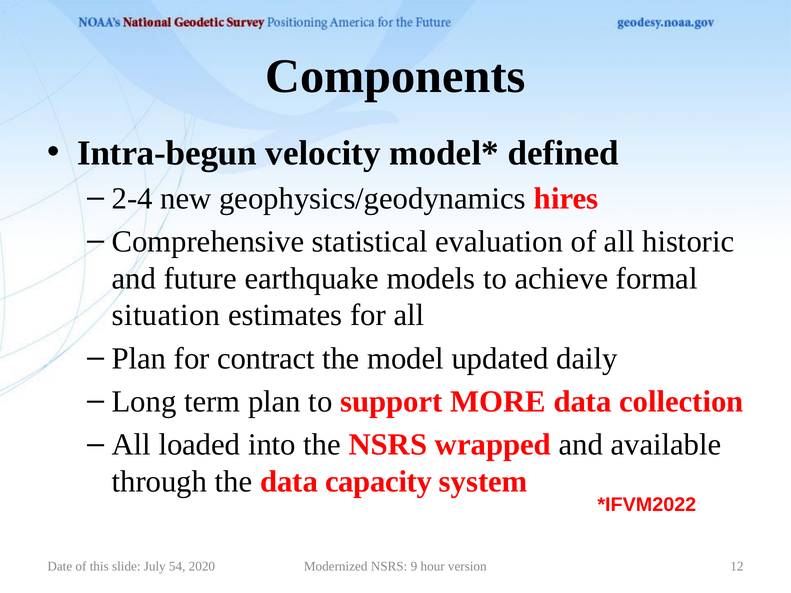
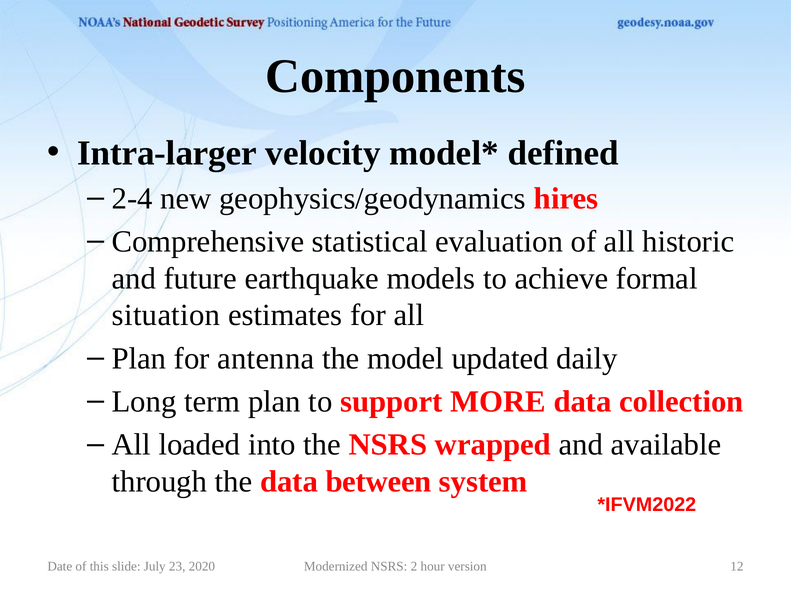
Intra-begun: Intra-begun -> Intra-larger (167, 153)
contract: contract -> antenna (266, 359)
capacity: capacity -> between (379, 482)
54: 54 -> 23 (177, 567)
9: 9 -> 2 (414, 567)
